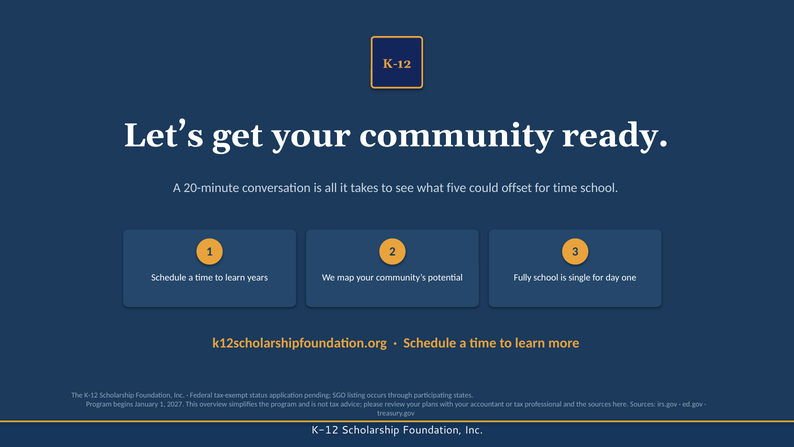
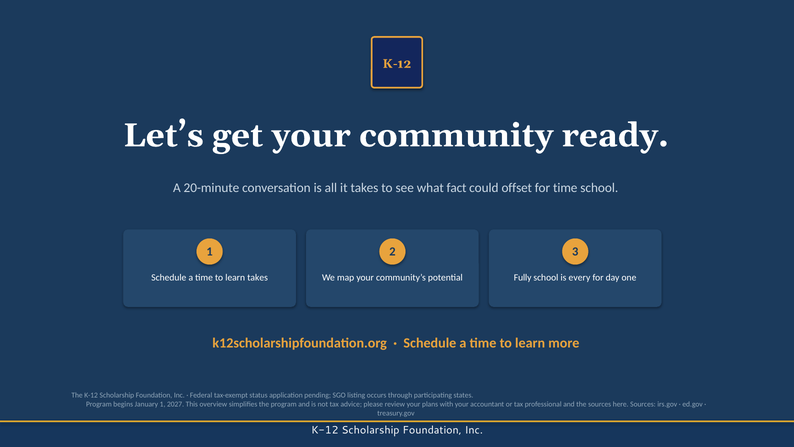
five: five -> fact (457, 188)
learn years: years -> takes (258, 277)
single: single -> every (579, 277)
